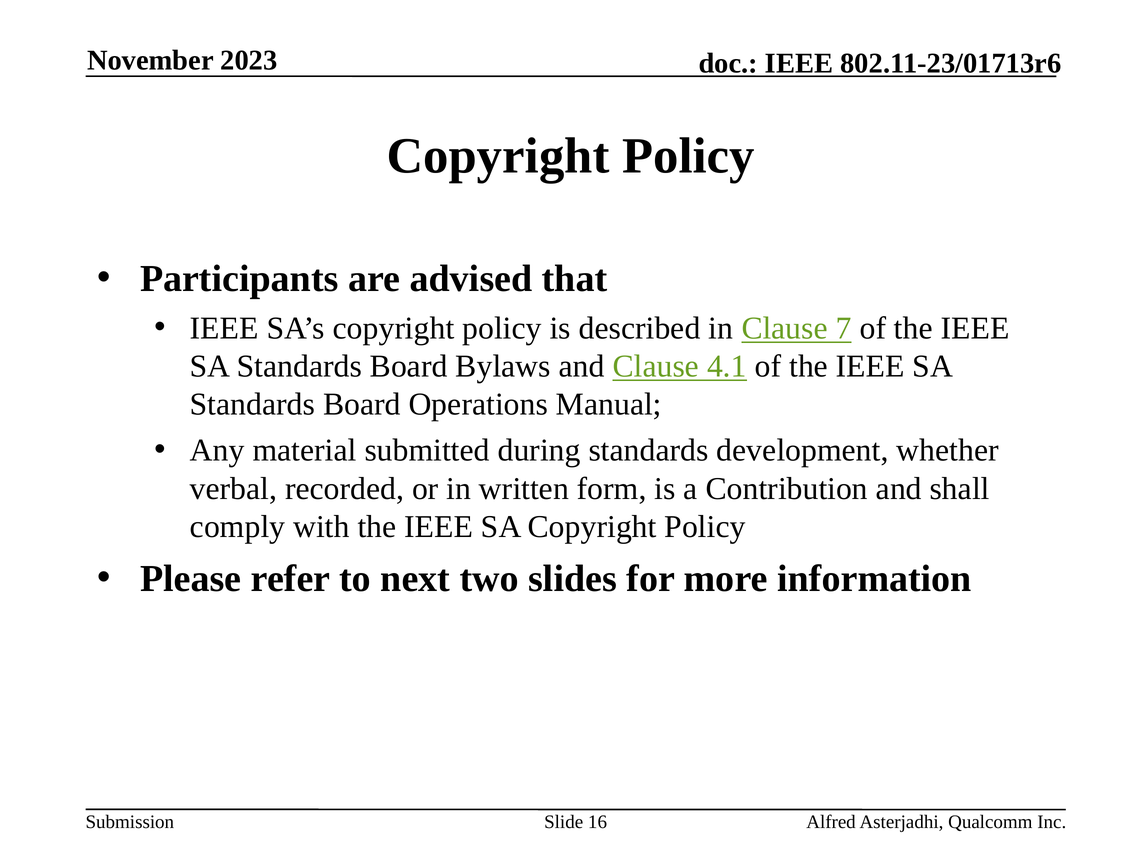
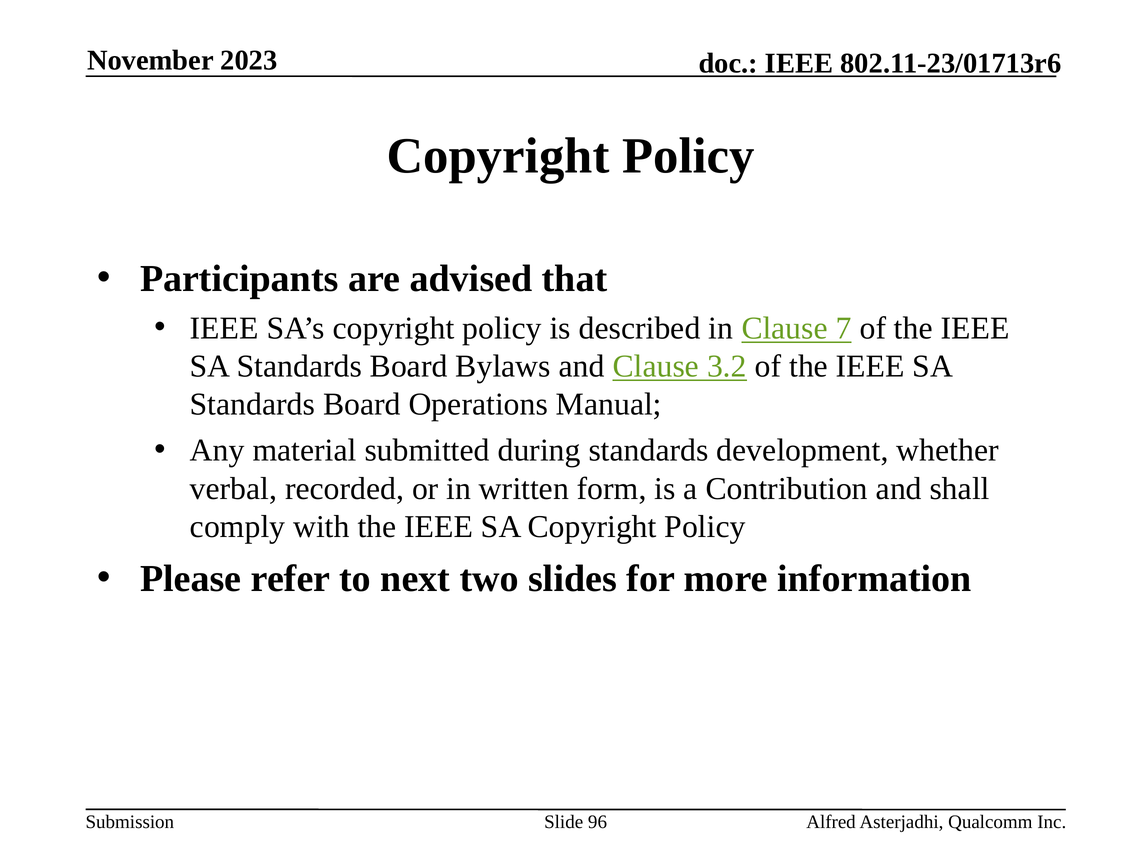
4.1: 4.1 -> 3.2 (727, 366)
16: 16 -> 96 (598, 821)
